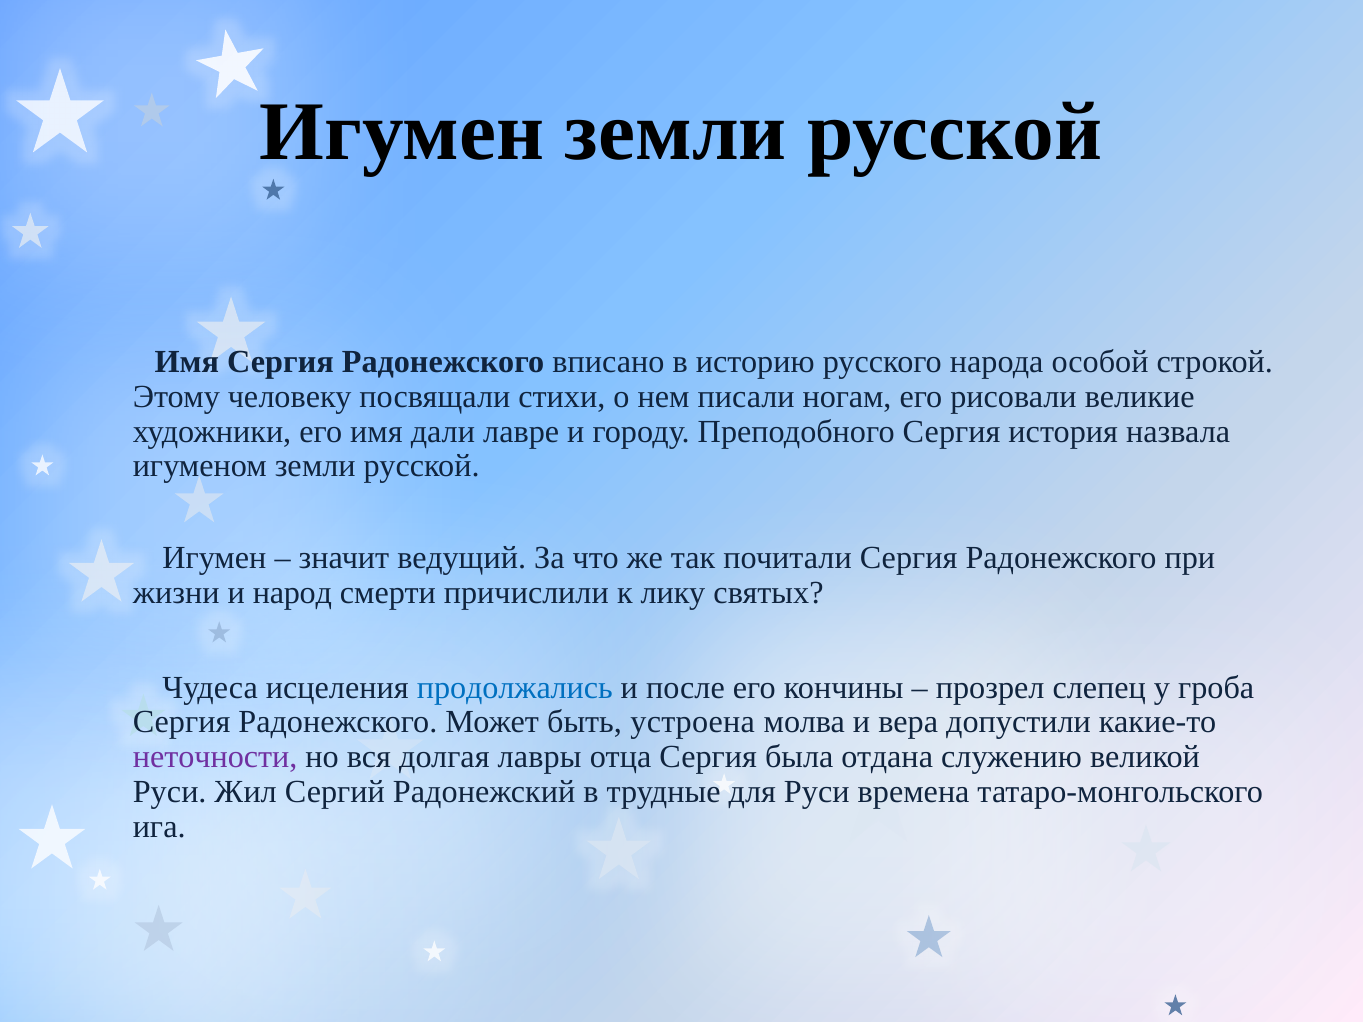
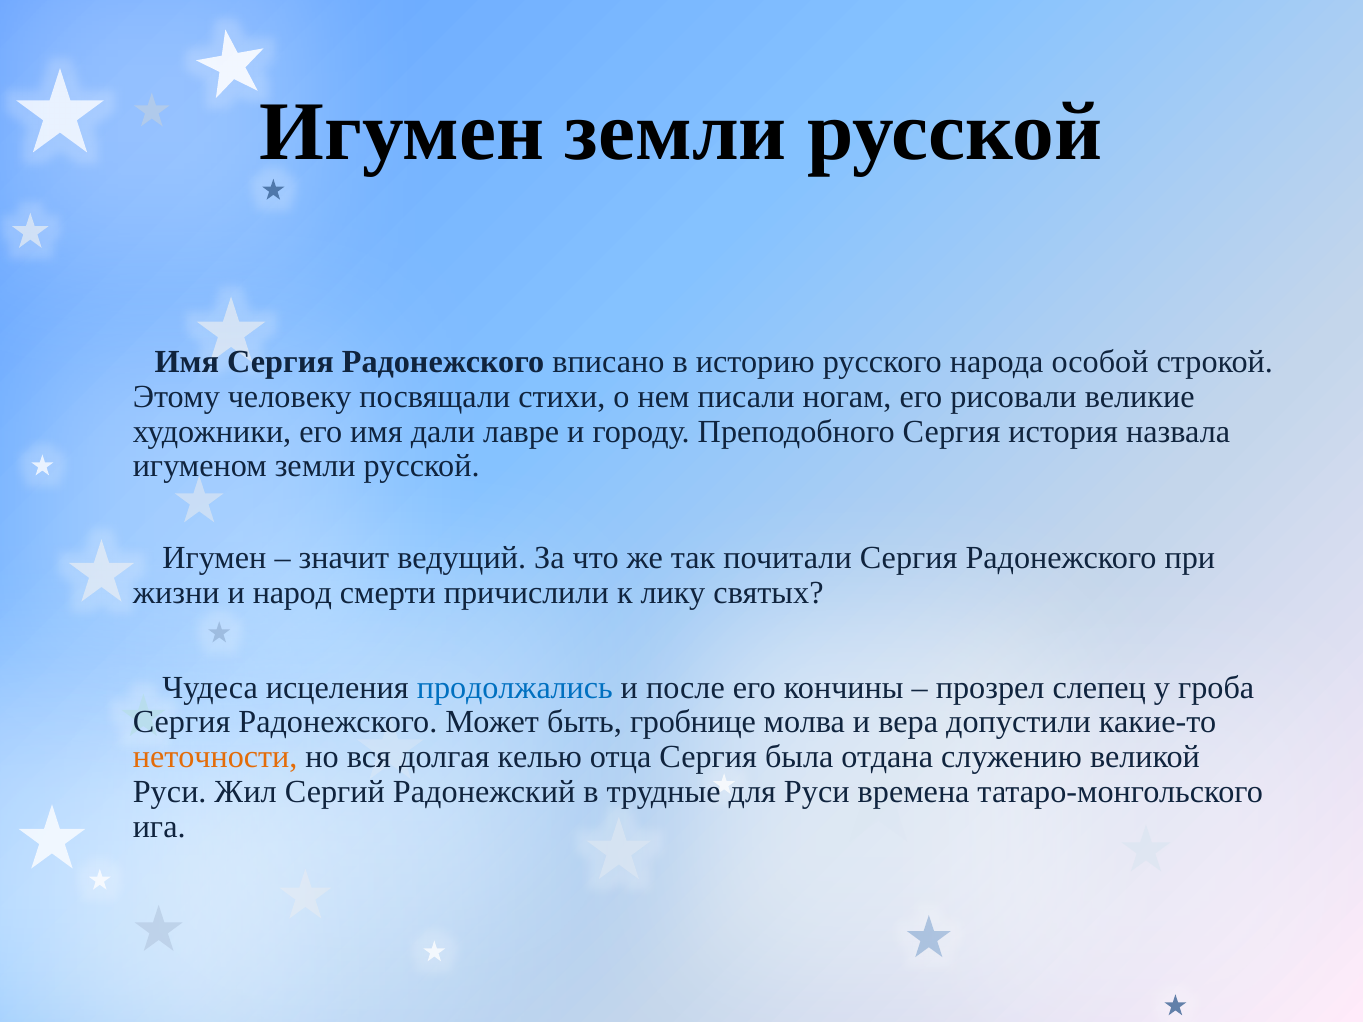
устроена: устроена -> гробнице (693, 722)
неточности colour: purple -> orange (215, 757)
лавры: лавры -> келью (540, 757)
